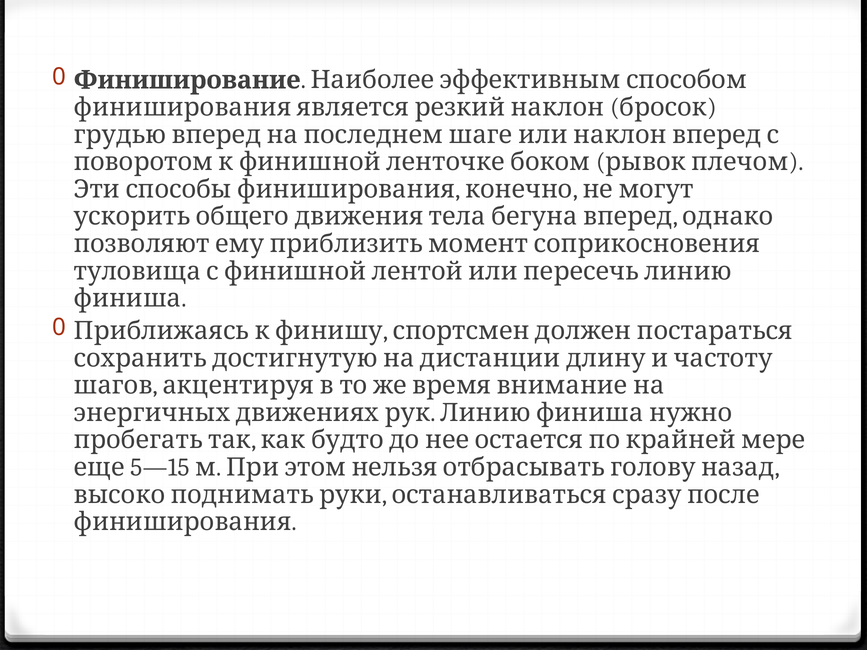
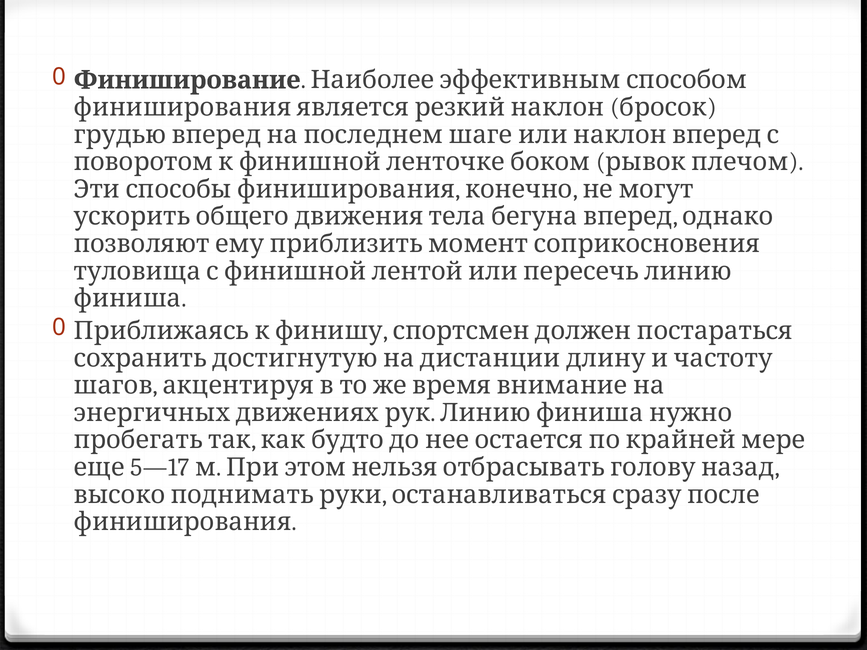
5—15: 5—15 -> 5—17 (160, 468)
